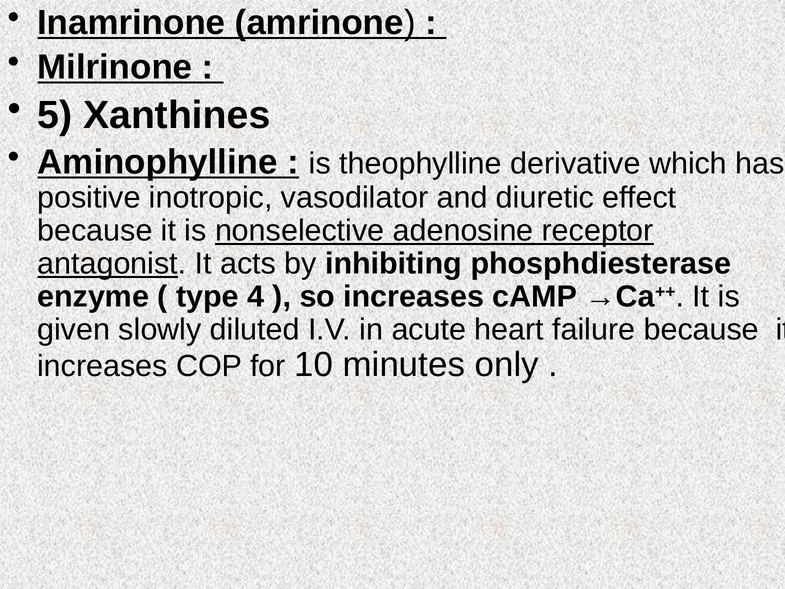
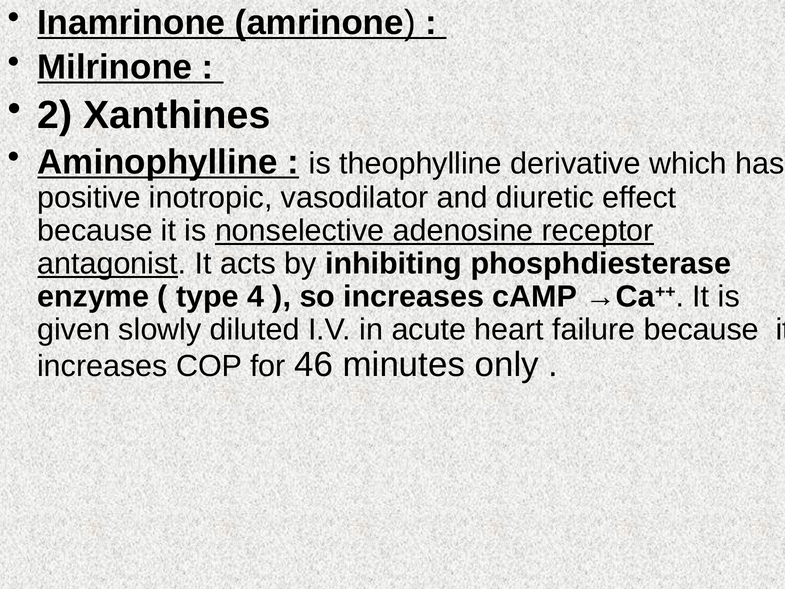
5: 5 -> 2 (55, 115)
10: 10 -> 46 (314, 365)
